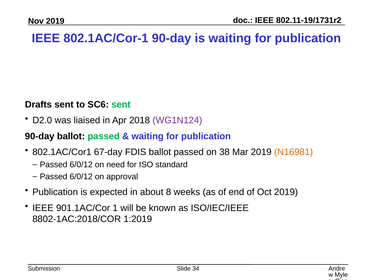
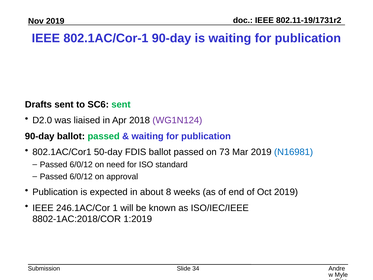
67-day: 67-day -> 50-day (108, 152)
38: 38 -> 73 (224, 152)
N16981 colour: orange -> blue (294, 152)
901.1AC/Cor: 901.1AC/Cor -> 246.1AC/Cor (83, 208)
